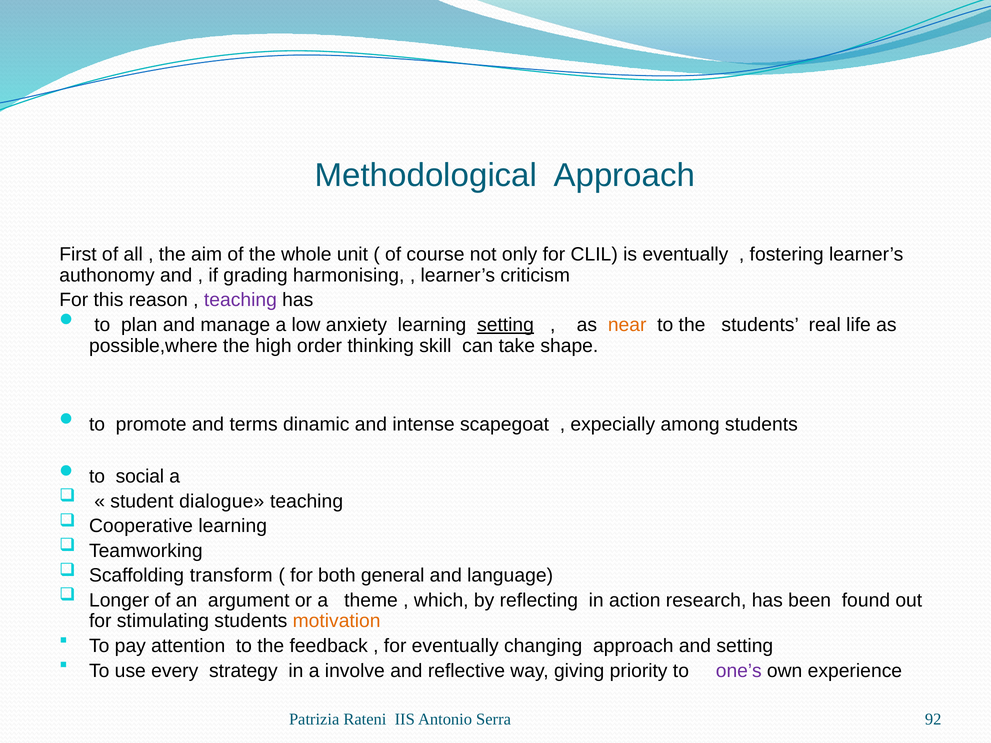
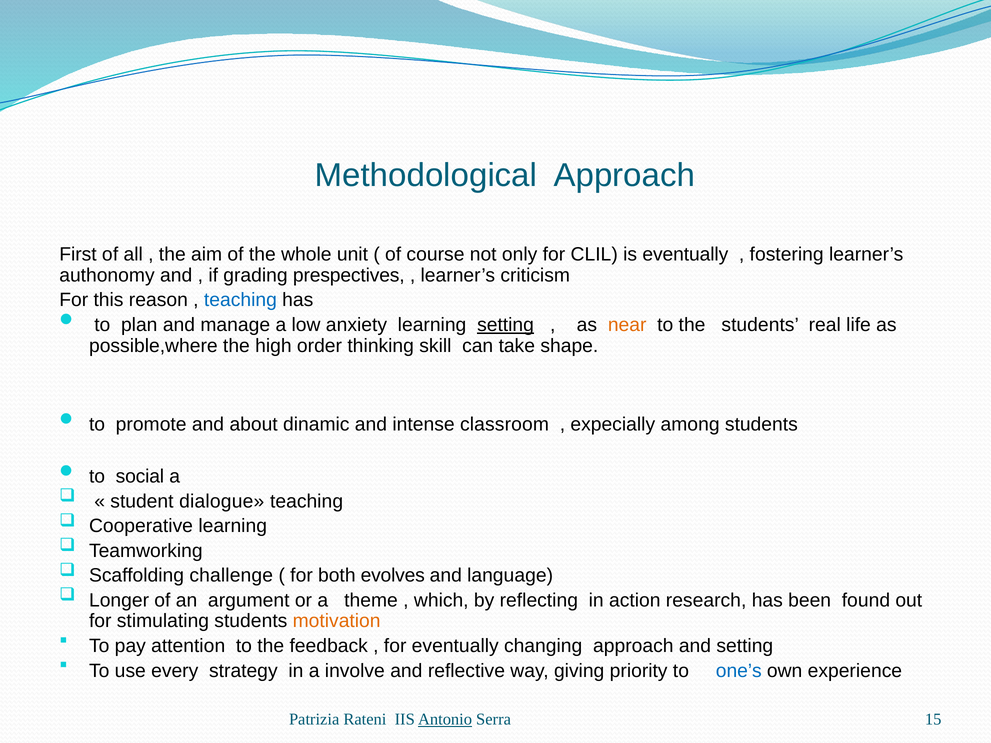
harmonising: harmonising -> prespectives (349, 275)
teaching colour: purple -> blue (240, 300)
terms: terms -> about (254, 425)
scapegoat: scapegoat -> classroom (505, 425)
transform: transform -> challenge (231, 576)
general: general -> evolves (393, 576)
one’s colour: purple -> blue (739, 671)
Antonio underline: none -> present (445, 720)
92: 92 -> 15 (933, 720)
